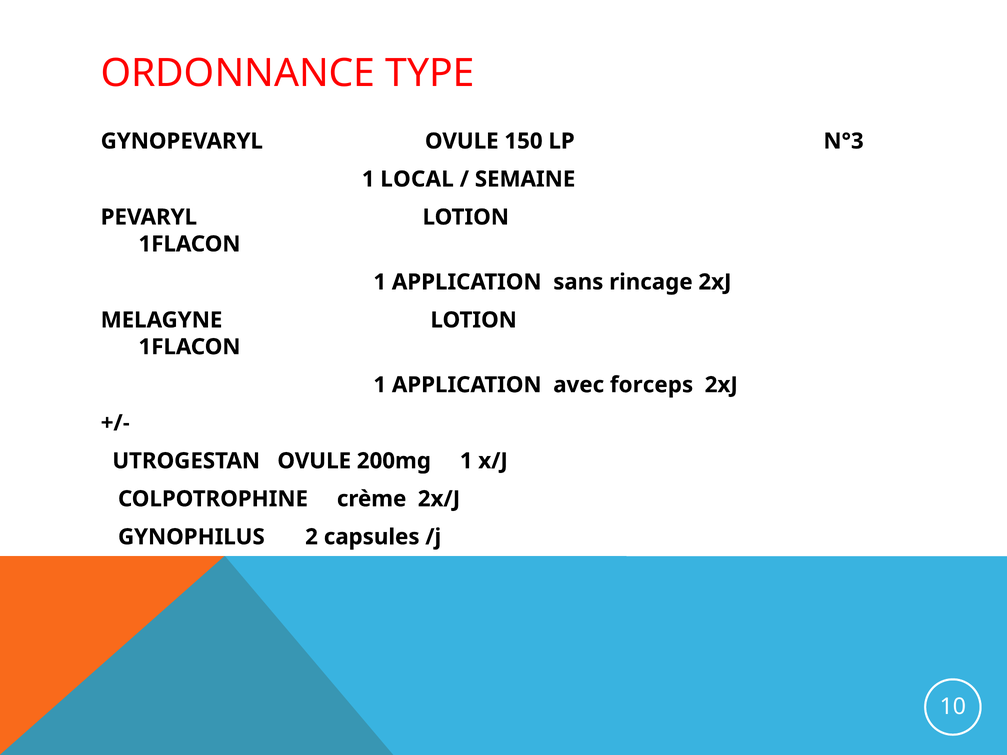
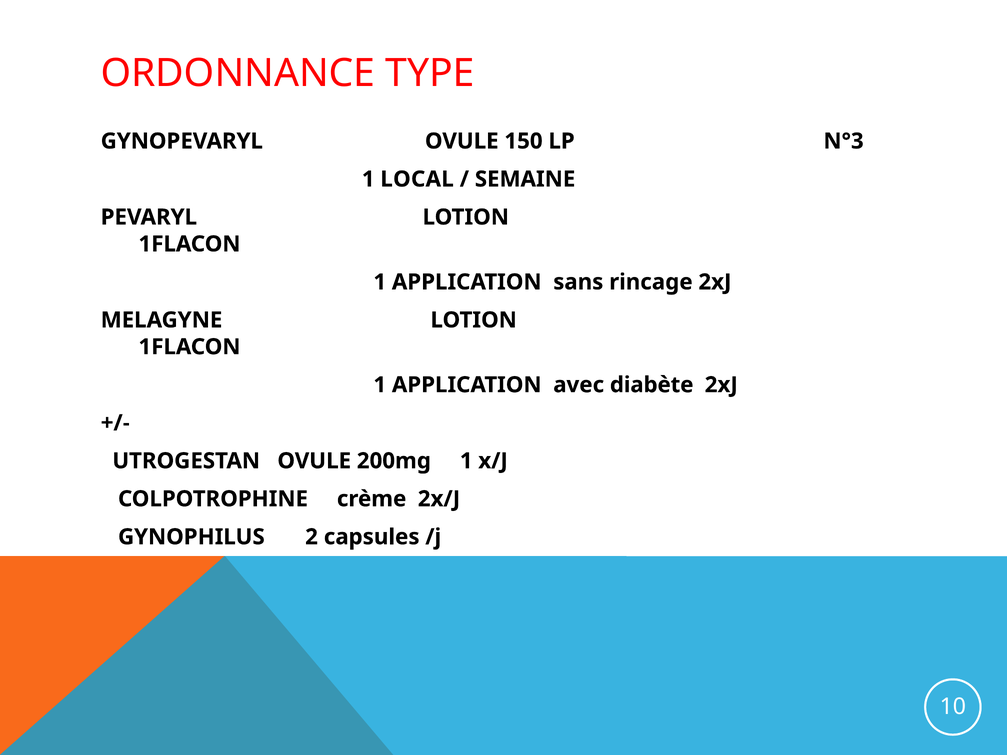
forceps: forceps -> diabète (652, 385)
